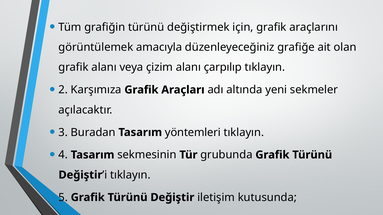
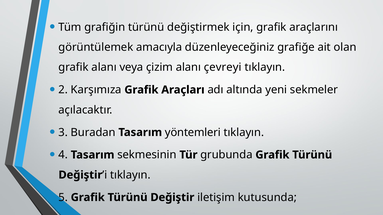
çarpılıp: çarpılıp -> çevreyi (223, 67)
